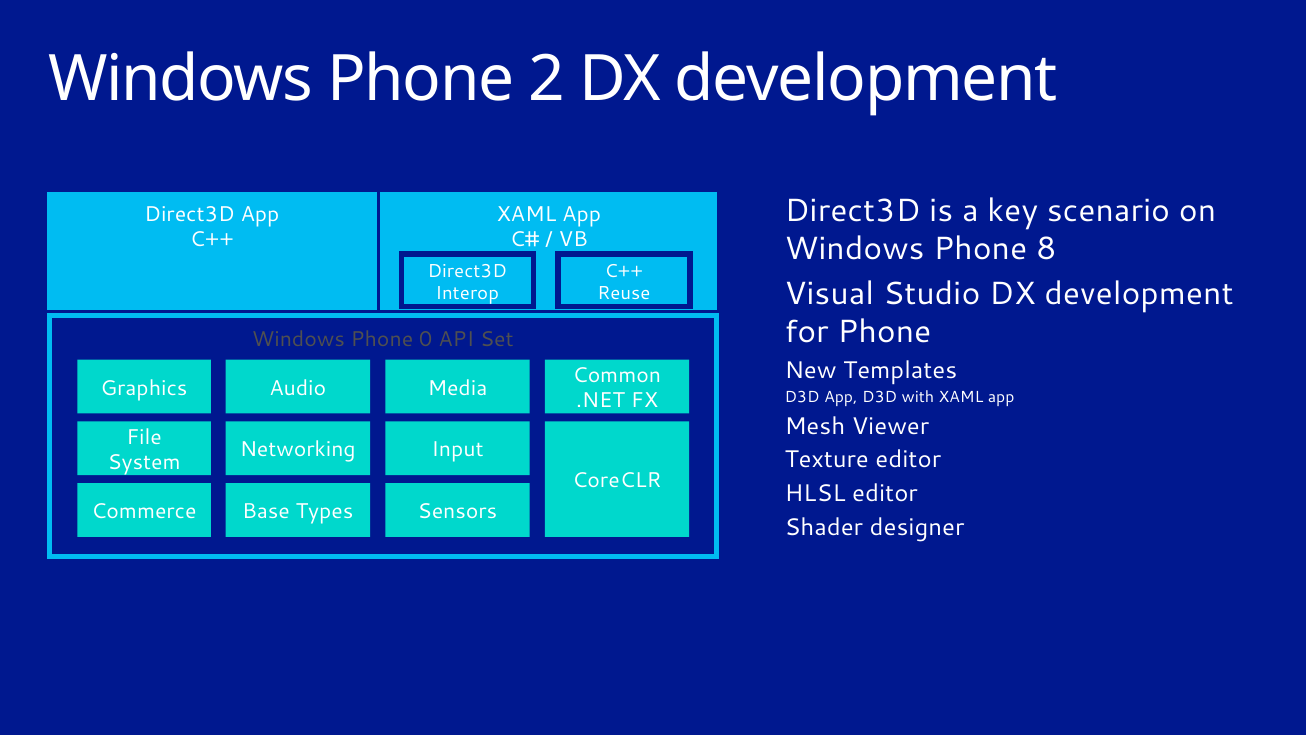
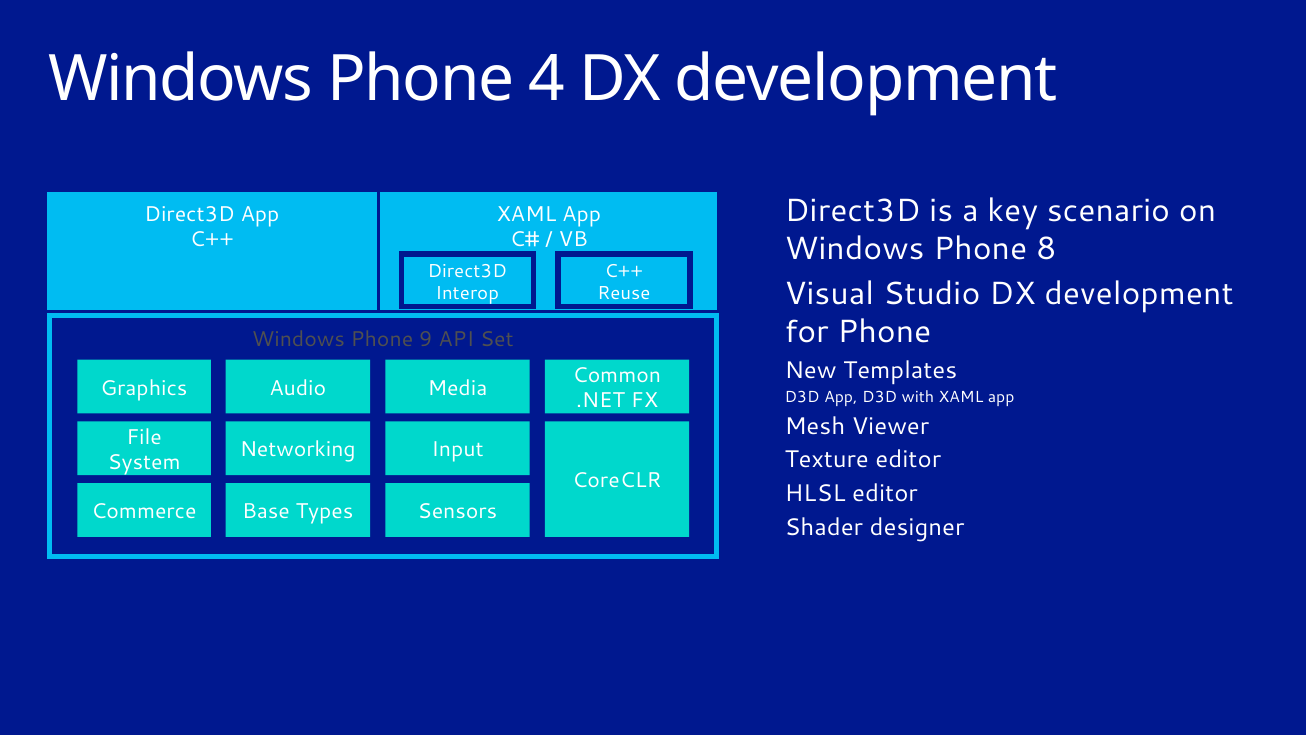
2: 2 -> 4 (547, 79)
0: 0 -> 9 (426, 339)
